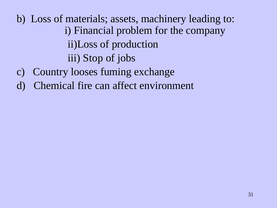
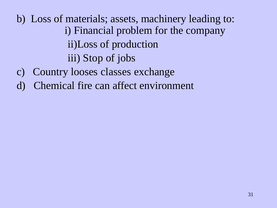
fuming: fuming -> classes (116, 72)
